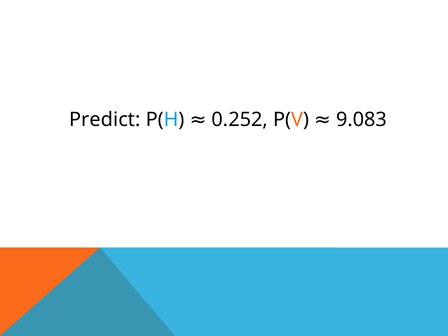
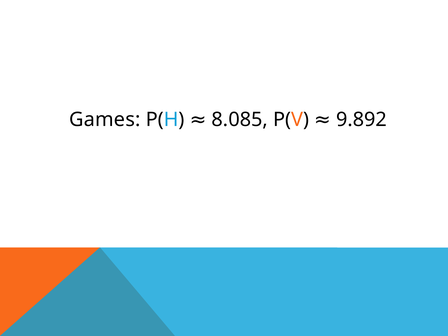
9.083: 9.083 -> 9.892 (362, 120)
Predict: Predict -> Games (105, 120)
0.252: 0.252 -> 8.085 (240, 120)
